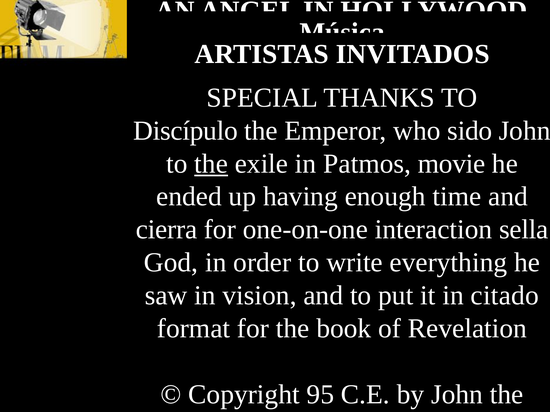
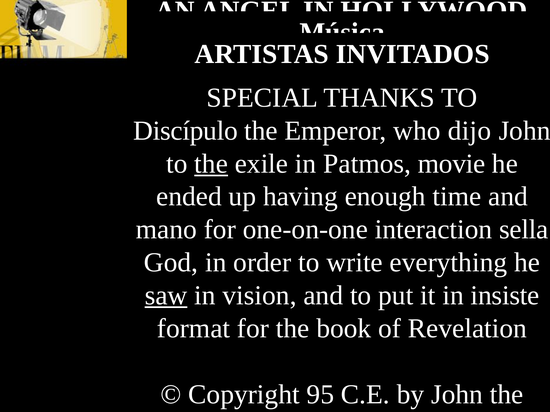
sido: sido -> dijo (469, 131)
cierra: cierra -> mano (166, 230)
saw underline: none -> present (166, 296)
citado: citado -> insiste (505, 296)
